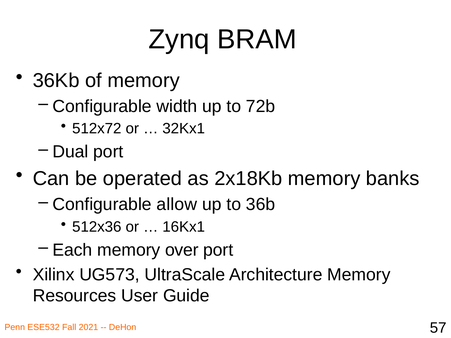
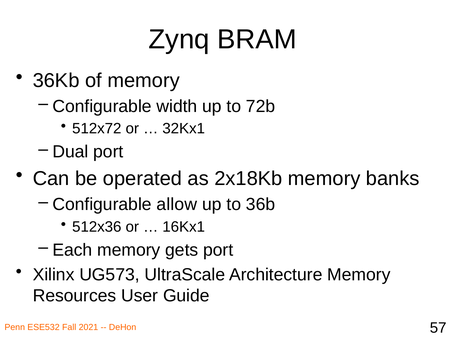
over: over -> gets (182, 250)
